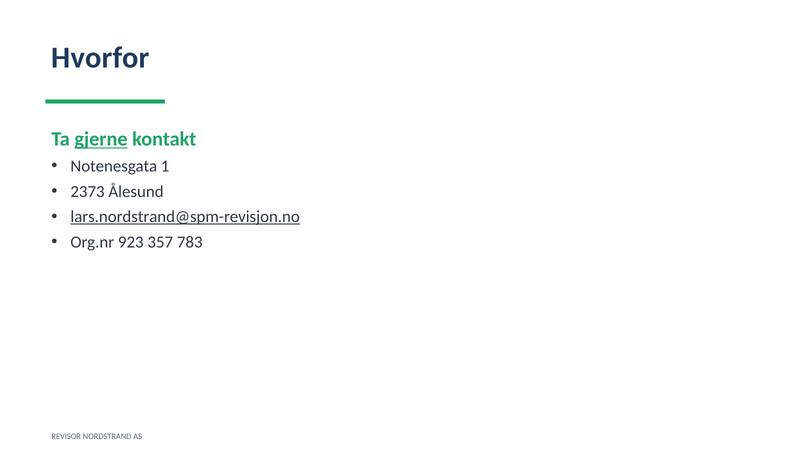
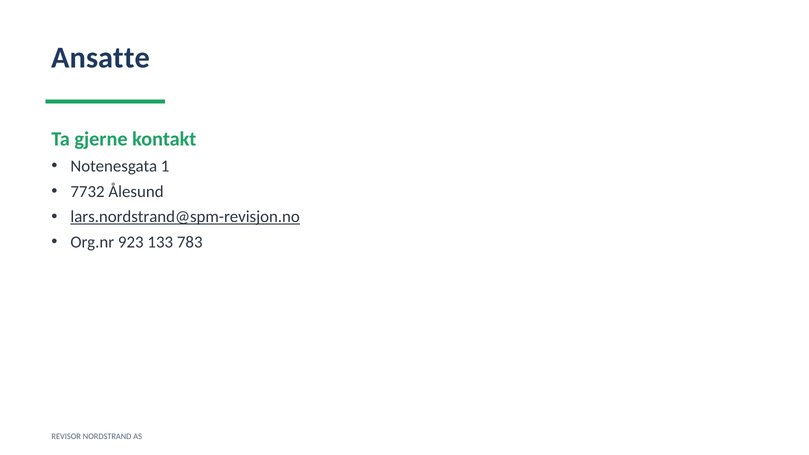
Hvorfor: Hvorfor -> Ansatte (101, 58)
gjerne underline: present -> none (101, 139)
2373: 2373 -> 7732 (88, 192)
357: 357 -> 133 (160, 242)
